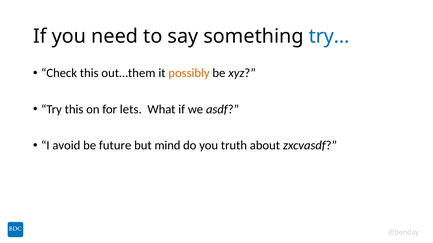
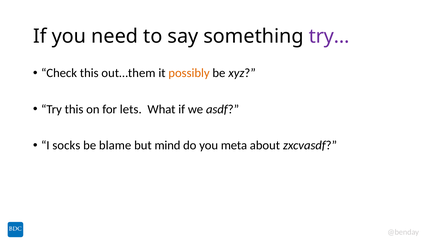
try… colour: blue -> purple (329, 36)
avoid: avoid -> socks (66, 146)
future: future -> blame (115, 146)
truth: truth -> meta (234, 146)
